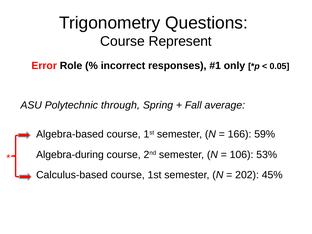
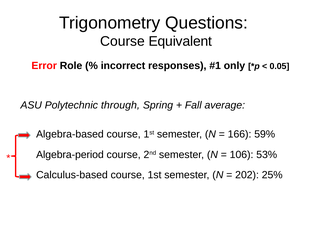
Represent: Represent -> Equivalent (180, 41)
Algebra-during: Algebra-during -> Algebra-period (70, 155)
45%: 45% -> 25% (272, 175)
